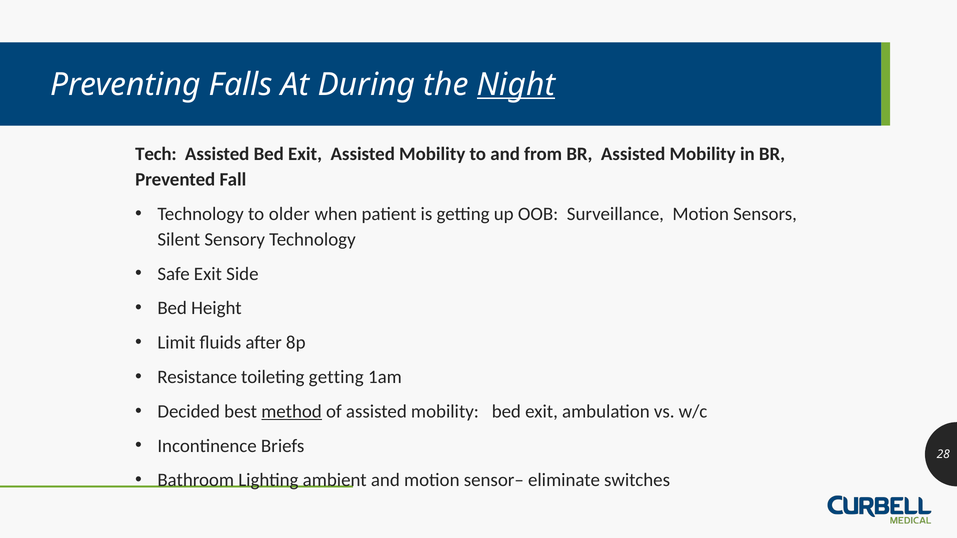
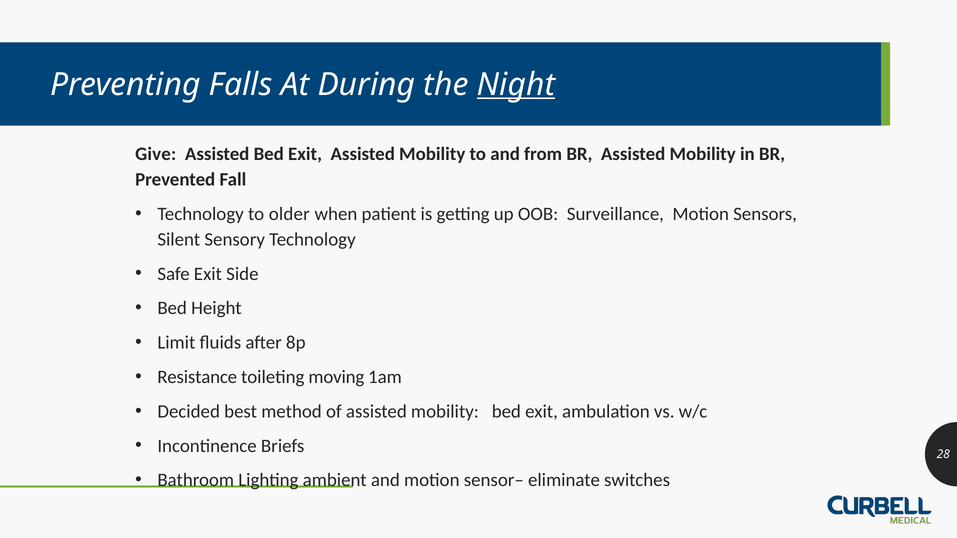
Tech: Tech -> Give (156, 154)
toileting getting: getting -> moving (336, 377)
method underline: present -> none (292, 412)
